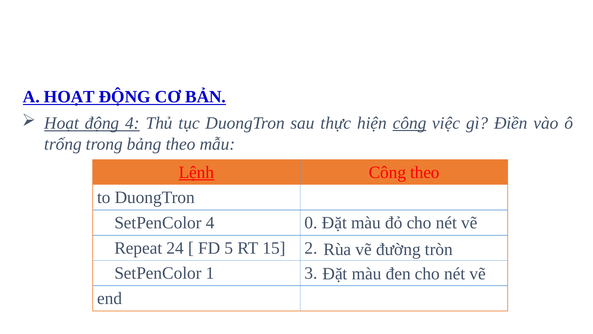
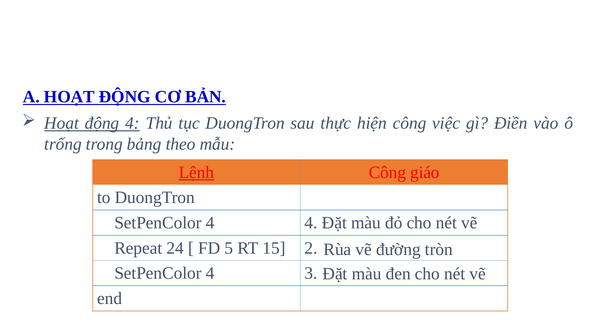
công underline: present -> none (410, 123)
Công theo: theo -> giáo (425, 172)
4 0: 0 -> 4 (311, 223)
1: 1 -> 4 (210, 273)
